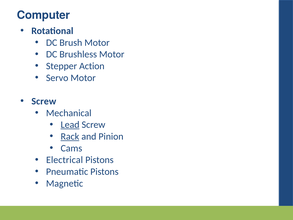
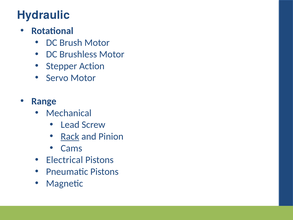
Computer: Computer -> Hydraulic (43, 15)
Screw: Screw -> Range (44, 101)
Lead underline: present -> none (70, 125)
